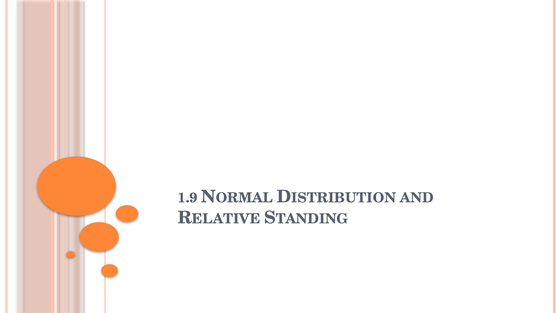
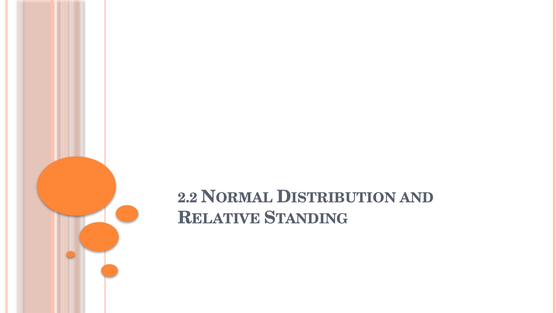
1.9: 1.9 -> 2.2 (188, 198)
